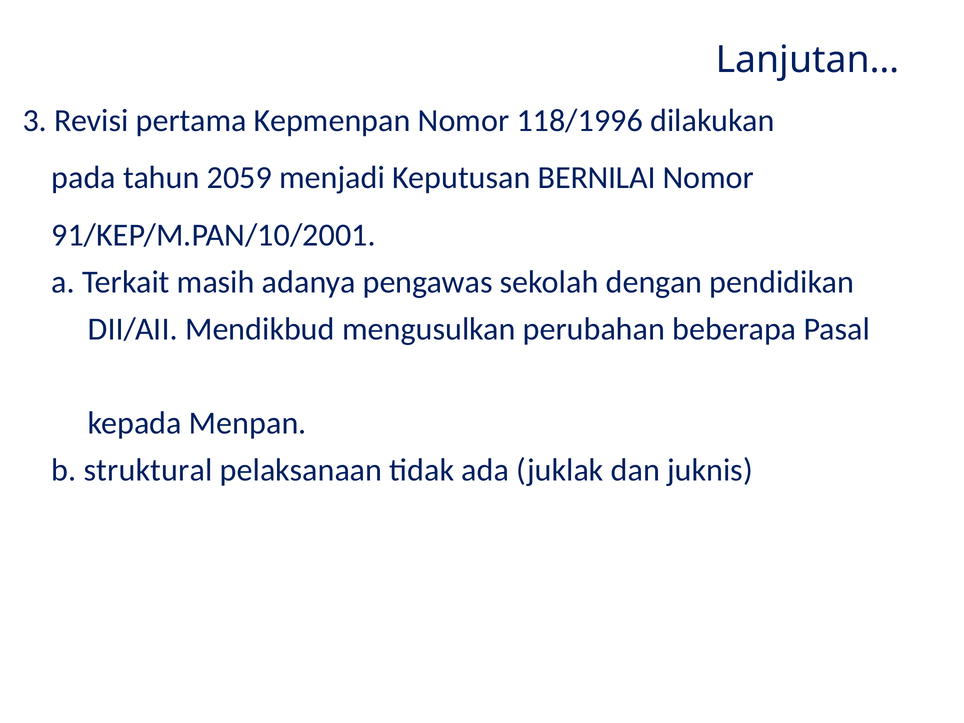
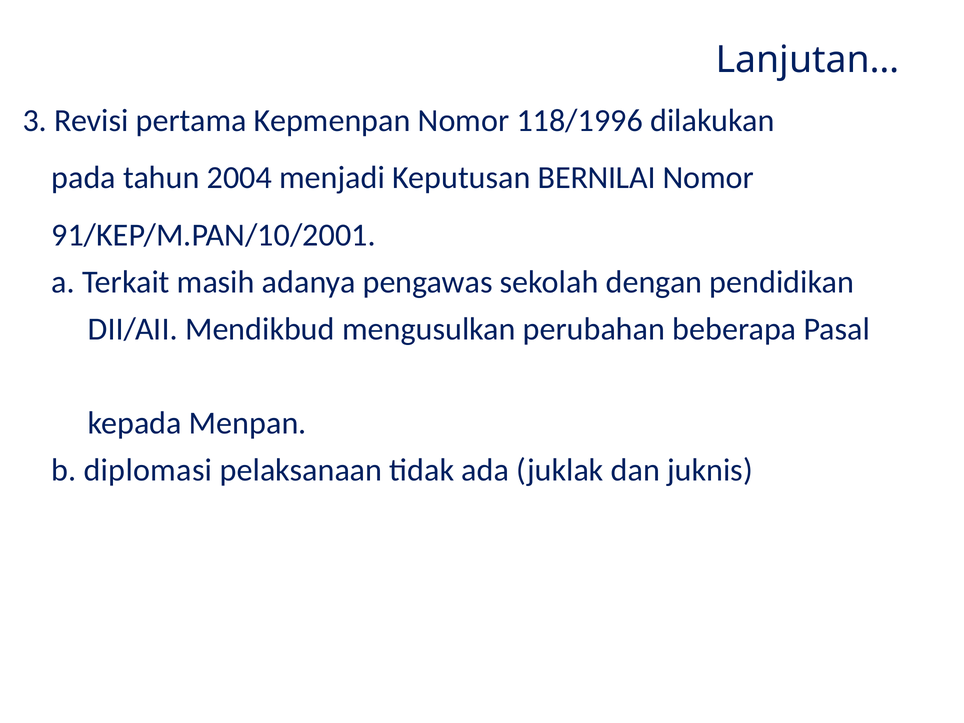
2059: 2059 -> 2004 (239, 178)
struktural: struktural -> diplomasi (148, 470)
